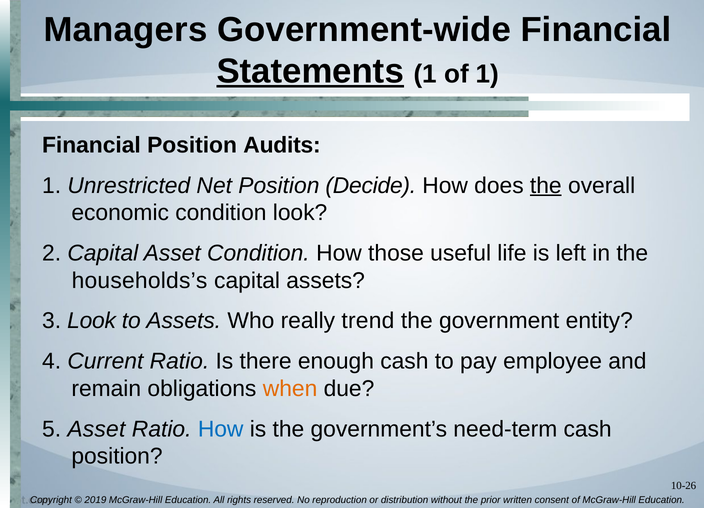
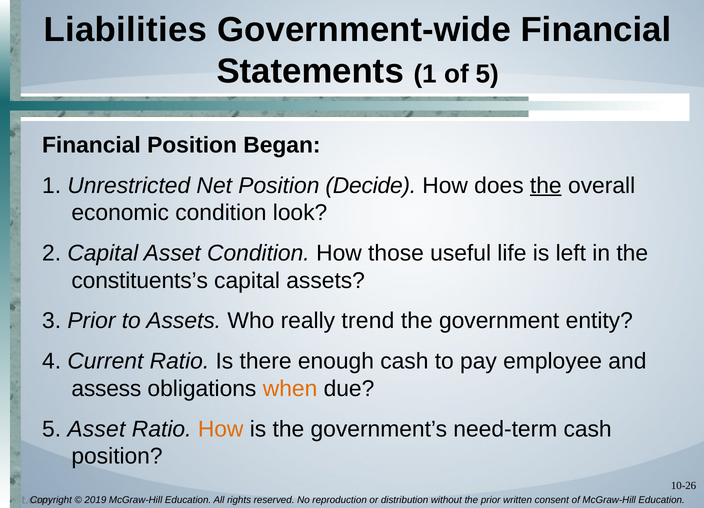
Managers: Managers -> Liabilities (125, 30)
Statements underline: present -> none (310, 71)
of 1: 1 -> 5 (487, 74)
Audits: Audits -> Began (282, 145)
households’s: households’s -> constituents’s (140, 281)
3 Look: Look -> Prior (91, 321)
remain: remain -> assess (106, 389)
How colour: blue -> orange (221, 429)
